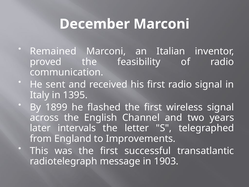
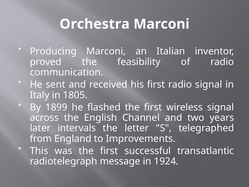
December: December -> Orchestra (95, 24)
Remained: Remained -> Producing (53, 51)
1395: 1395 -> 1805 (75, 95)
1903: 1903 -> 1924 (166, 161)
